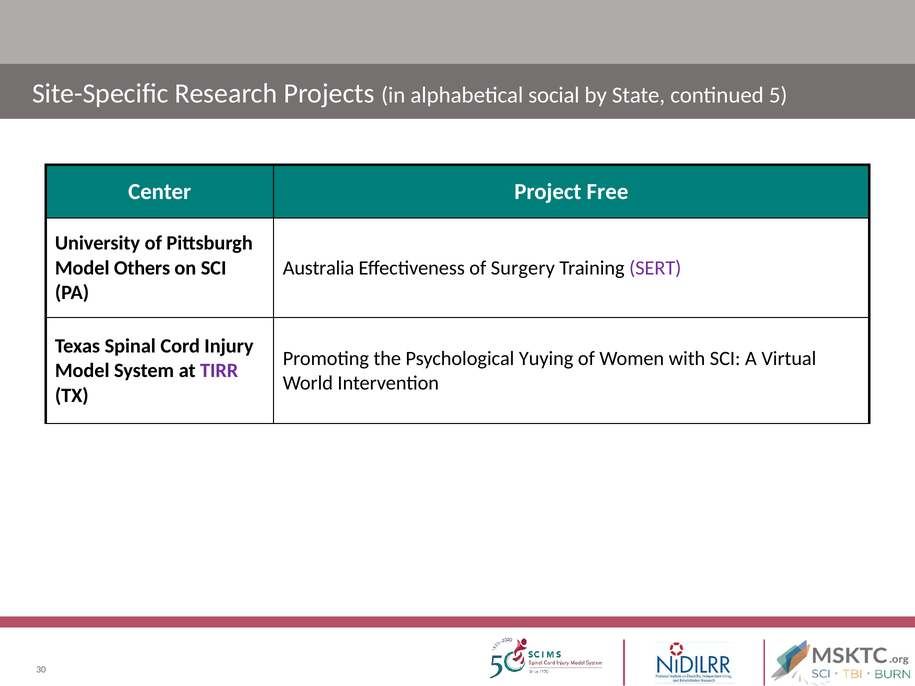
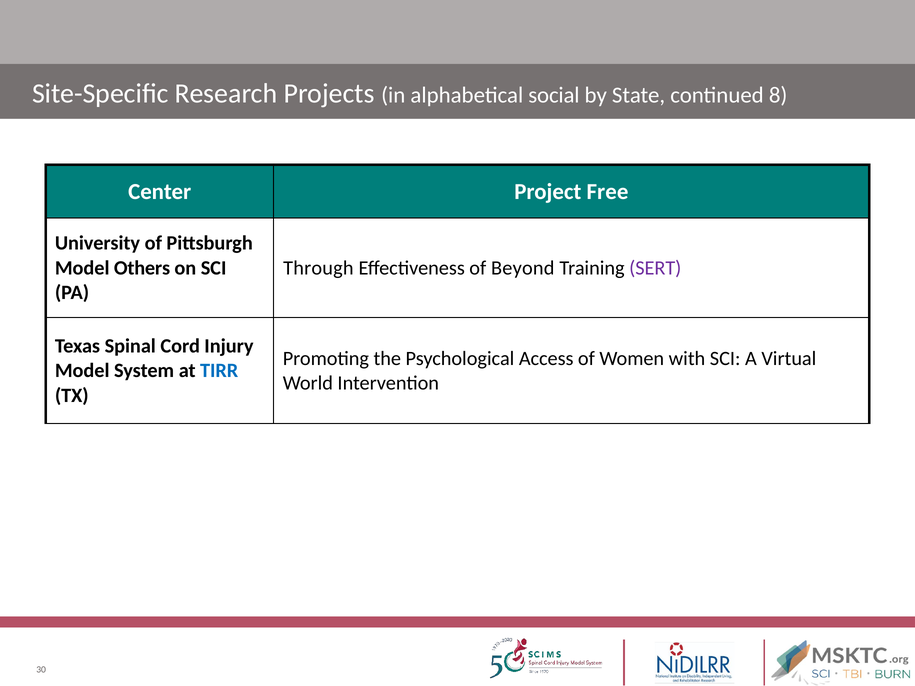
5: 5 -> 8 (778, 95)
Australia: Australia -> Through (318, 268)
Surgery: Surgery -> Beyond (523, 268)
Yuying: Yuying -> Access (546, 359)
TIRR colour: purple -> blue (219, 371)
